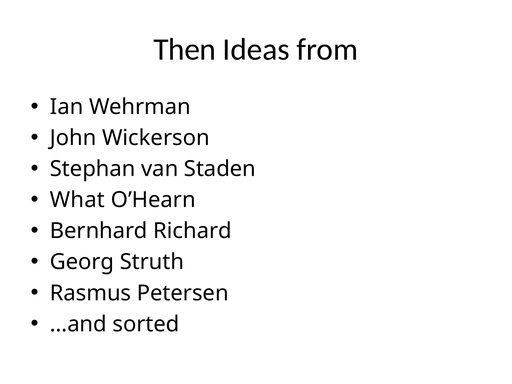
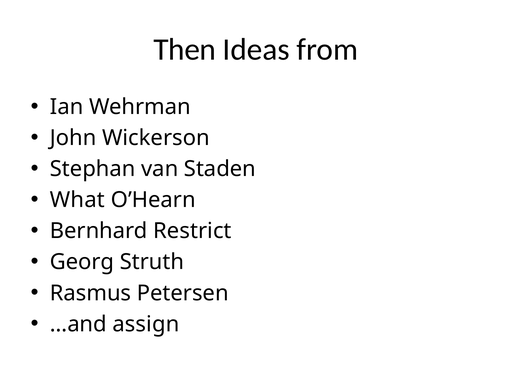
Richard: Richard -> Restrict (192, 231)
sorted: sorted -> assign (146, 324)
